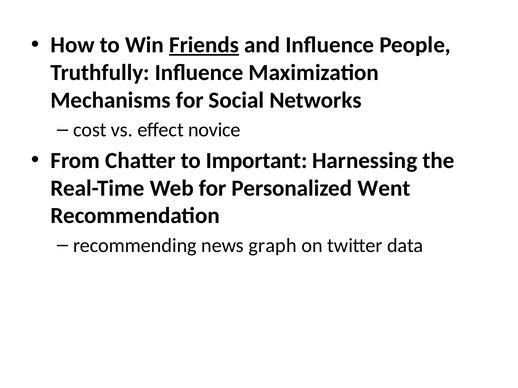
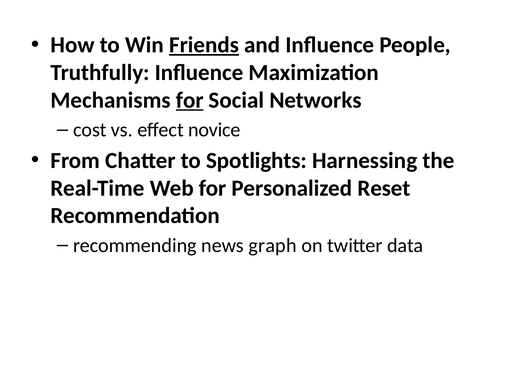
for underline: none -> present (190, 100)
Important: Important -> Spotlights (257, 161)
Went: Went -> Reset (384, 188)
